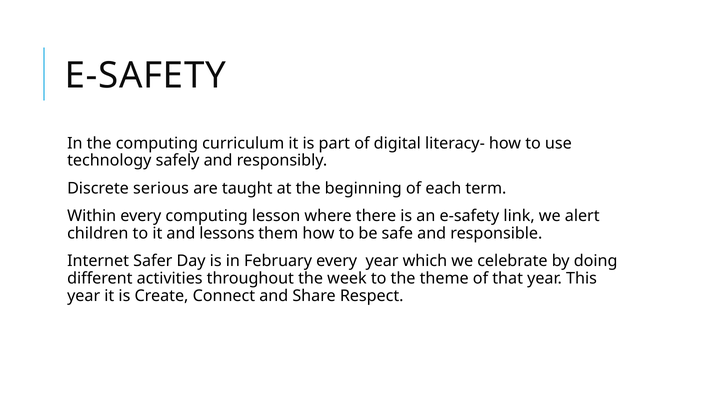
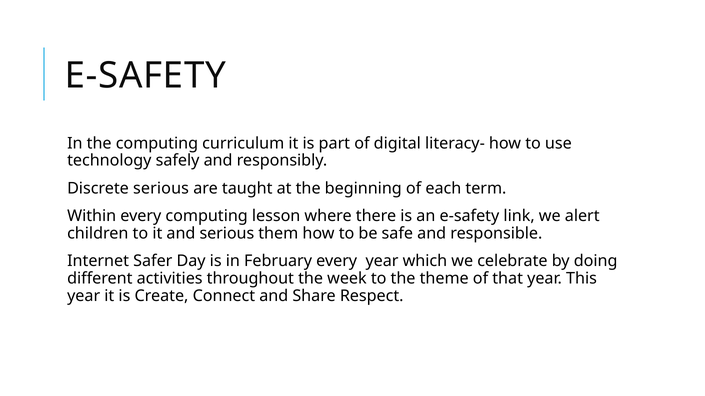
and lessons: lessons -> serious (227, 234)
